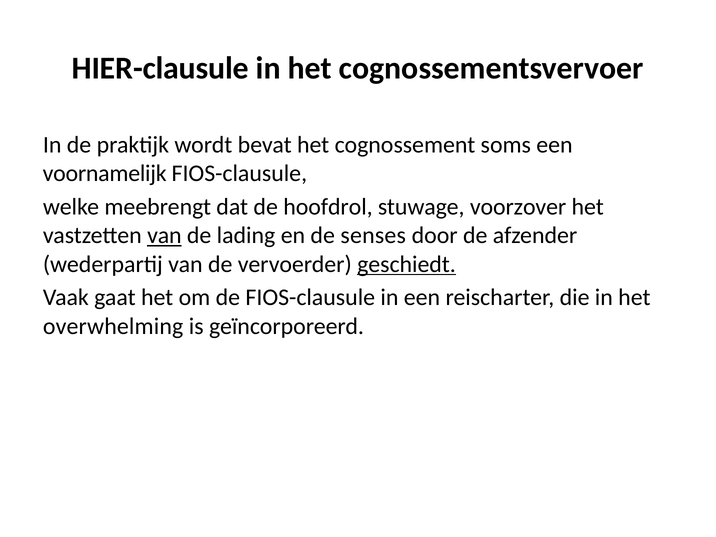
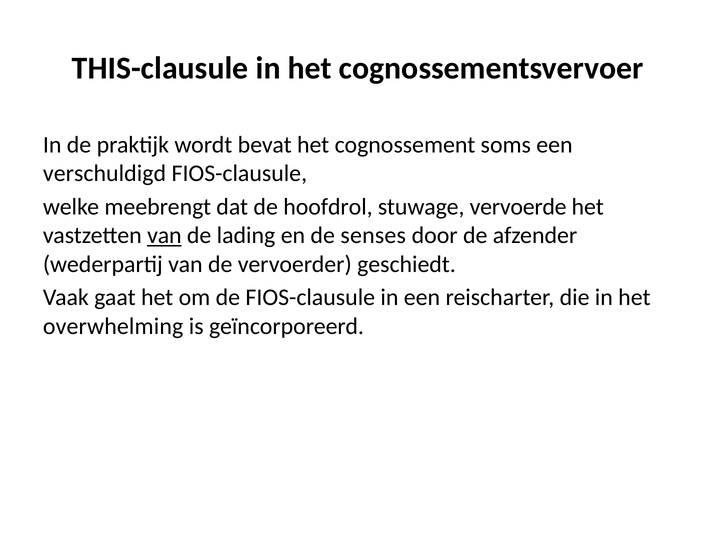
HIER-clausule: HIER-clausule -> THIS-clausule (160, 68)
voornamelijk: voornamelijk -> verschuldigd (105, 174)
voorzover: voorzover -> vervoerde (518, 207)
geschiedt underline: present -> none (406, 264)
